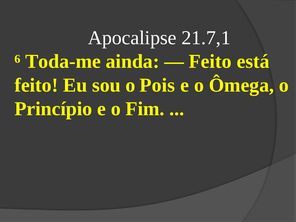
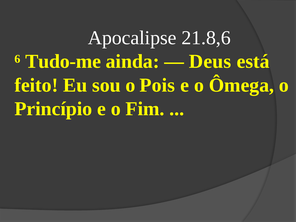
21.7,1: 21.7,1 -> 21.8,6 (206, 38)
Toda-me: Toda-me -> Tudo-me (63, 61)
Feito: Feito -> Deus (210, 61)
